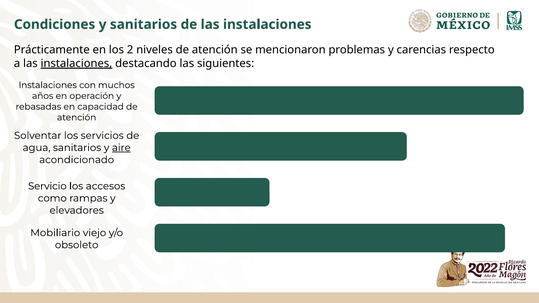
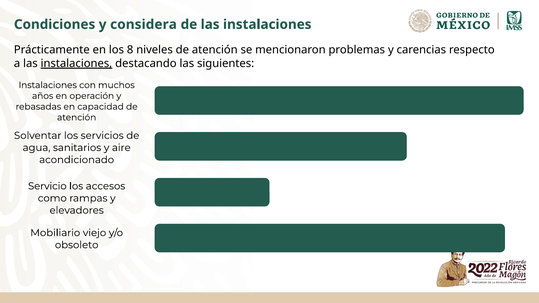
y sanitarios: sanitarios -> considera (143, 24)
2: 2 -> 8 (130, 50)
aire underline: present -> none (121, 148)
